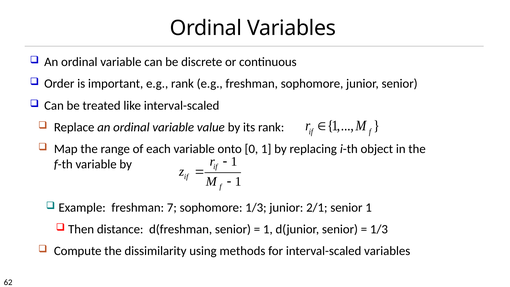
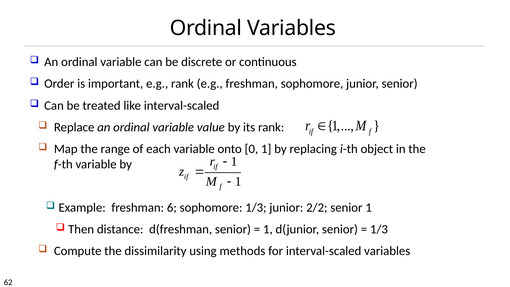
7: 7 -> 6 (172, 207)
2/1: 2/1 -> 2/2 (317, 207)
